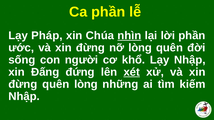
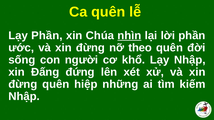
Ca phần: phần -> quên (108, 12)
Lạy Pháp: Pháp -> Phần (47, 36)
nỡ lòng: lòng -> theo (140, 48)
xét underline: present -> none (132, 72)
quên lòng: lòng -> hiệp (86, 84)
